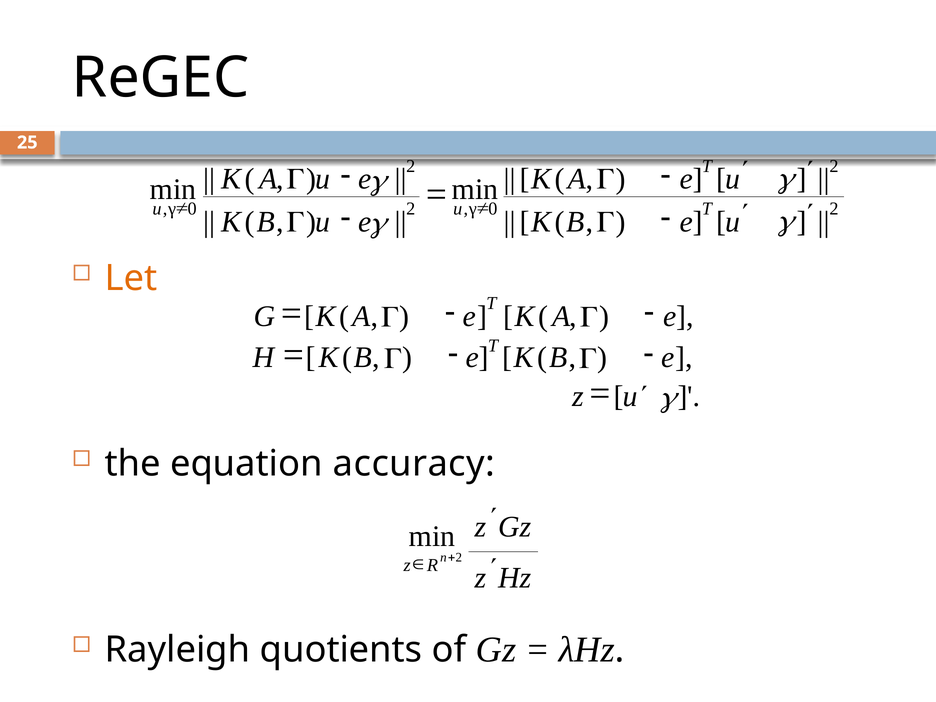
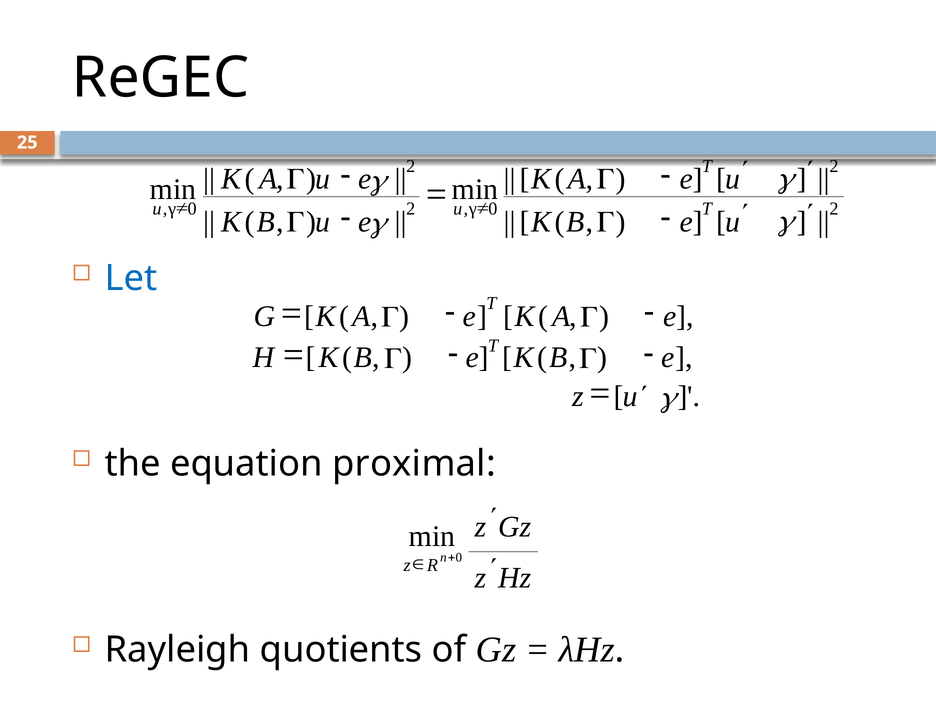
Let colour: orange -> blue (131, 278)
accuracy: accuracy -> proximal (414, 464)
2: 2 -> 0 (459, 557)
